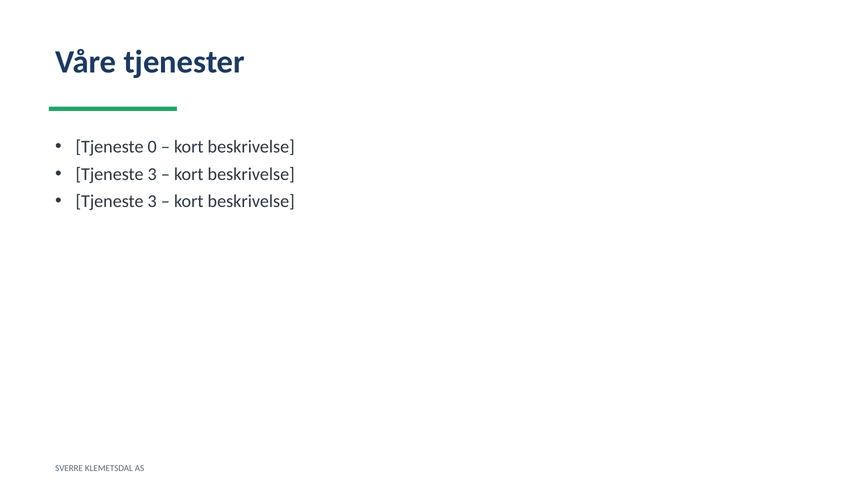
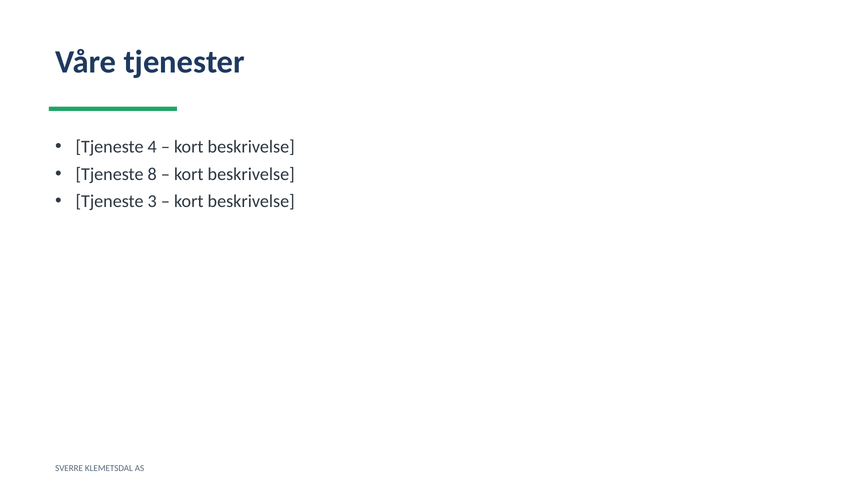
0: 0 -> 4 (152, 147)
3: 3 -> 8 (152, 174)
